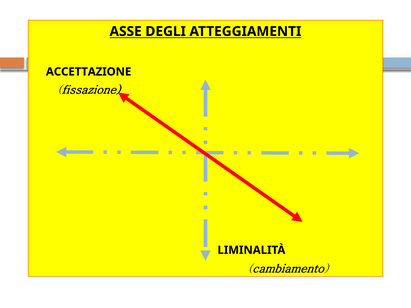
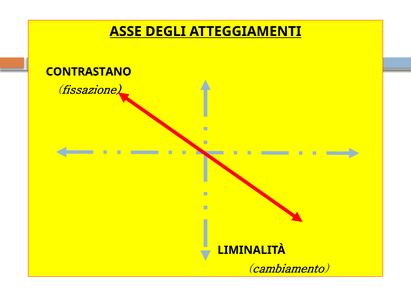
ACCETTAZIONE: ACCETTAZIONE -> CONTRASTANO (89, 72)
